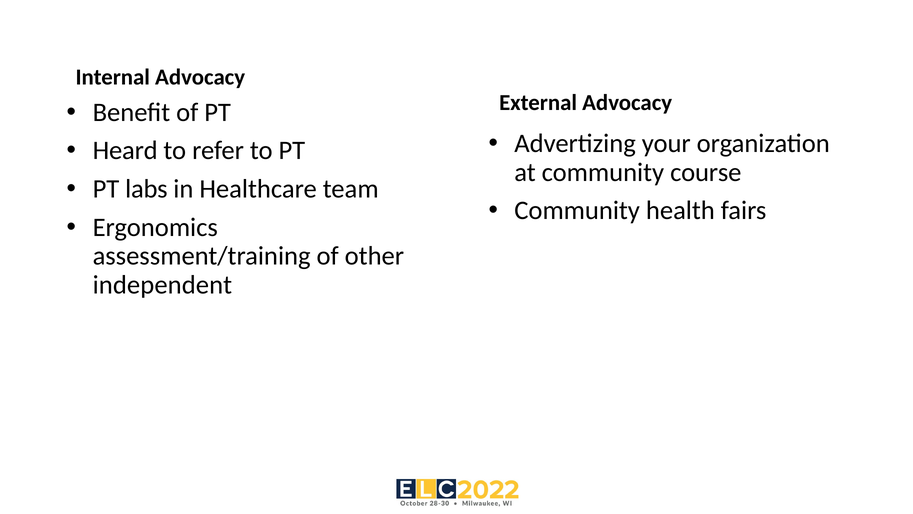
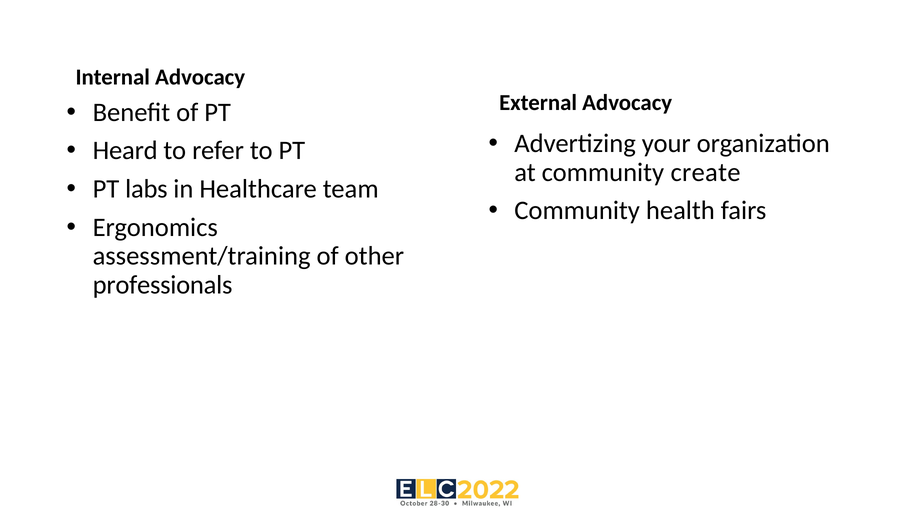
course: course -> create (706, 172)
independent: independent -> professionals (163, 285)
